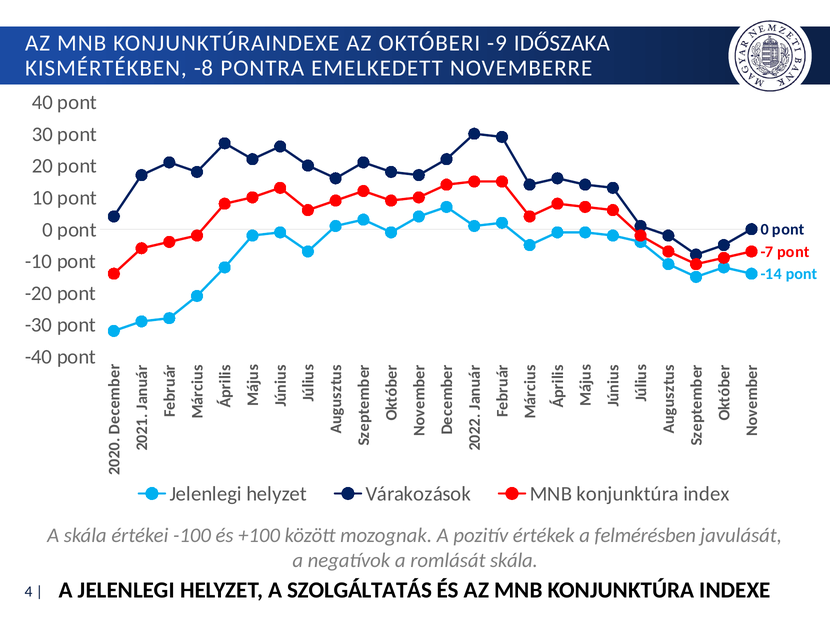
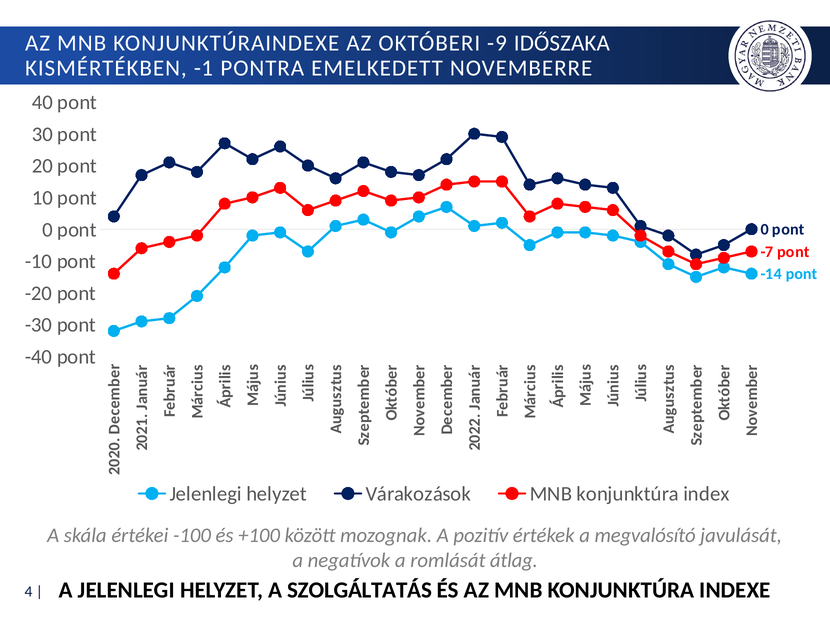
-8: -8 -> -1 (203, 68)
felmérésben: felmérésben -> megvalósító (645, 536)
romlását skála: skála -> átlag (514, 561)
